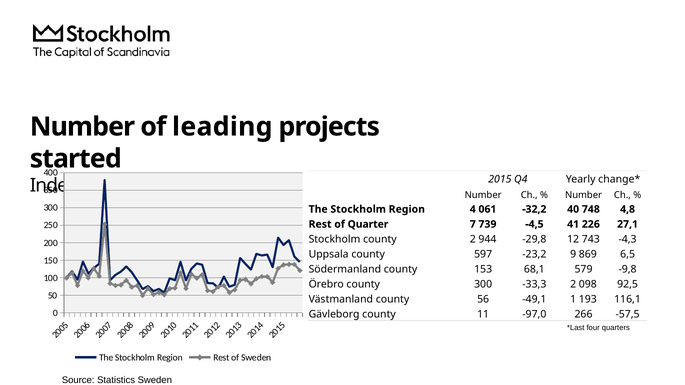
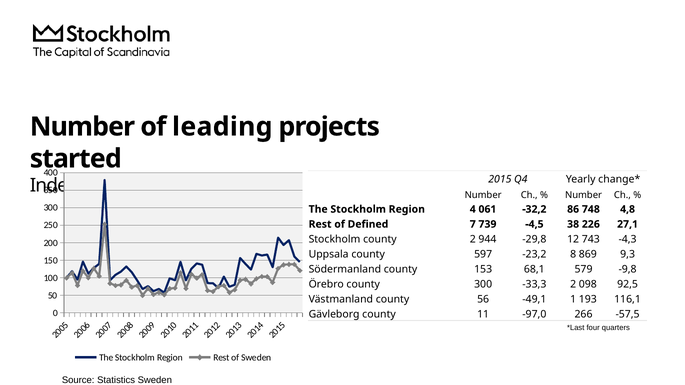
40: 40 -> 86 (573, 209)
Quarter: Quarter -> Defined (368, 224)
41: 41 -> 38 (573, 224)
-23,2 9: 9 -> 8 (573, 254)
6,5: 6,5 -> 9,3 (628, 254)
